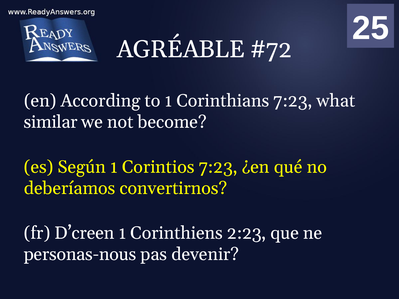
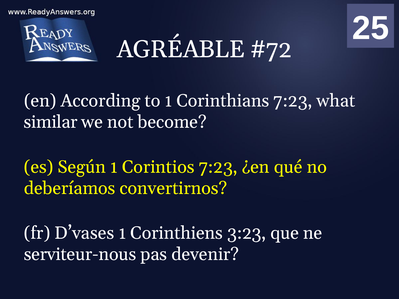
D’creen: D’creen -> D’vases (84, 233)
2:23: 2:23 -> 3:23 (247, 233)
personas-nous: personas-nous -> serviteur-nous (80, 255)
